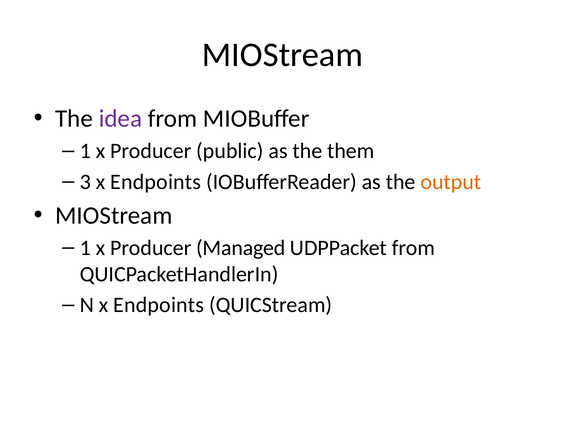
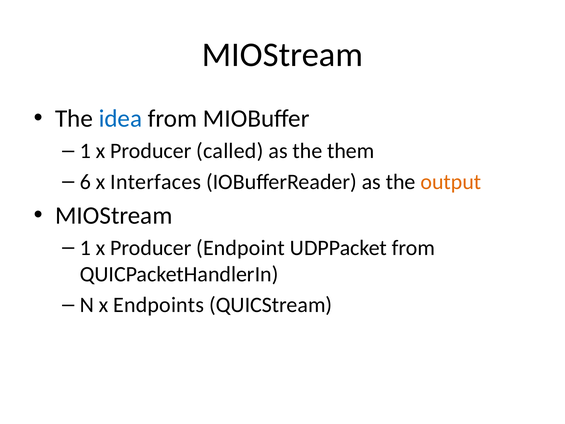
idea colour: purple -> blue (120, 119)
public: public -> called (230, 151)
3: 3 -> 6 (85, 182)
Endpoints: Endpoints -> Interfaces (156, 182)
Managed: Managed -> Endpoint (241, 248)
